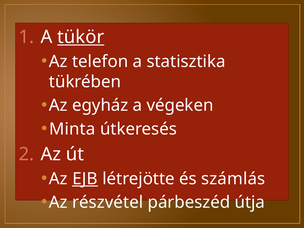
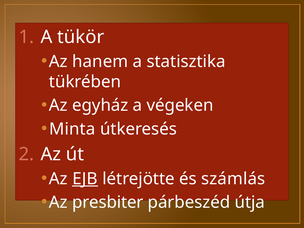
tükör underline: present -> none (81, 37)
telefon: telefon -> hanem (100, 62)
részvétel: részvétel -> presbiter (108, 202)
